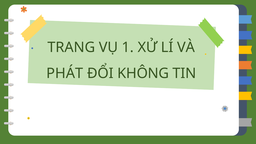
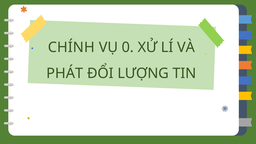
TRANG: TRANG -> CHÍNH (71, 47)
1: 1 -> 0 (128, 47)
KHÔNG: KHÔNG -> LƯỢNG (143, 73)
